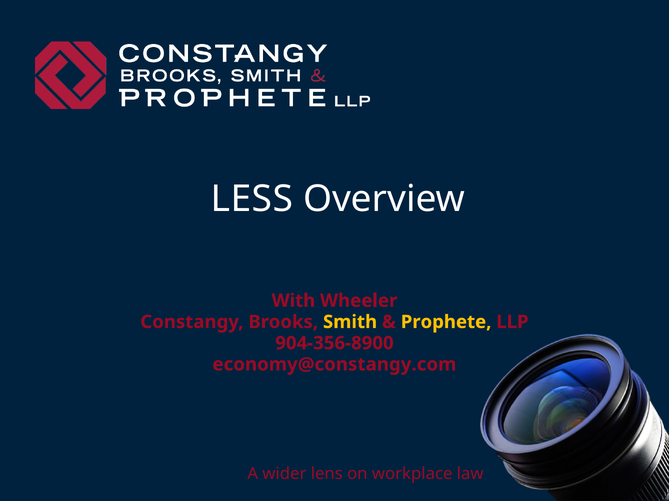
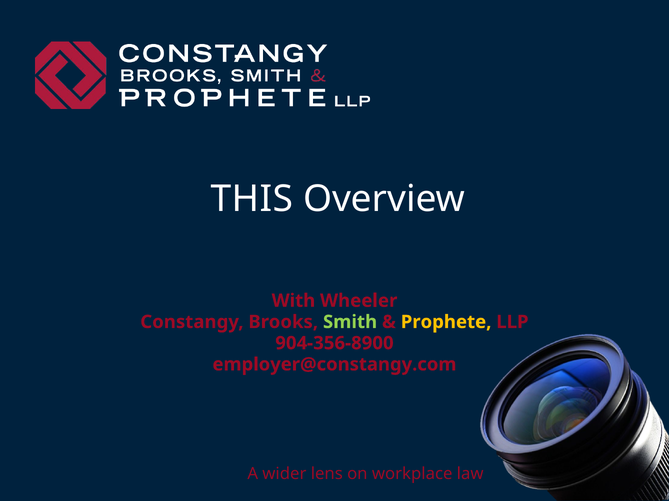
LESS: LESS -> THIS (252, 199)
Smith colour: yellow -> light green (350, 322)
economy@constangy.com: economy@constangy.com -> employer@constangy.com (334, 365)
